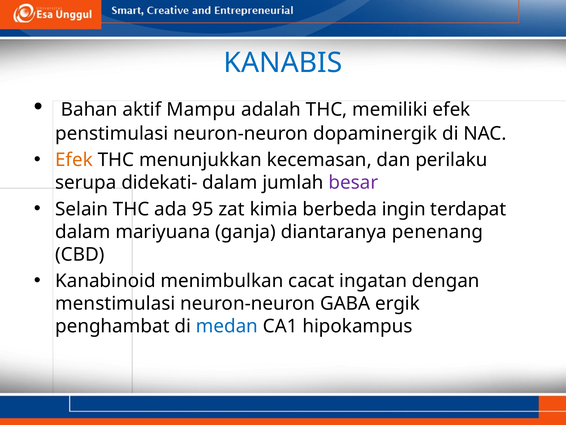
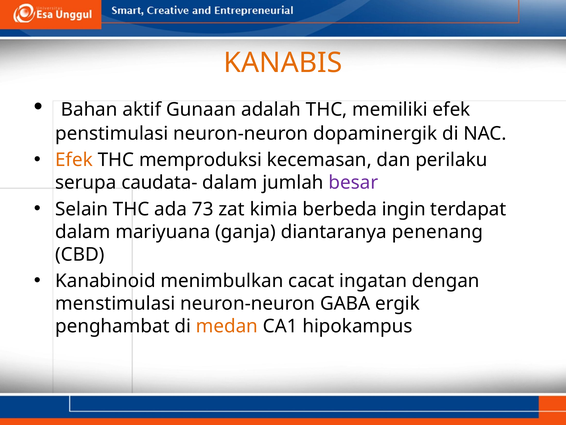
KANABIS colour: blue -> orange (283, 63)
Mampu: Mampu -> Gunaan (201, 110)
menunjukkan: menunjukkan -> memproduksi (201, 160)
didekati-: didekati- -> caudata- (159, 182)
95: 95 -> 73 (203, 209)
medan colour: blue -> orange (227, 326)
